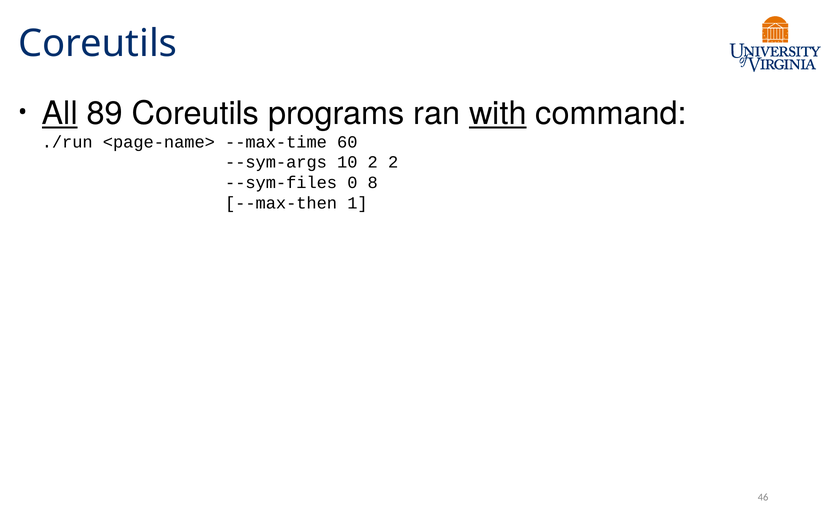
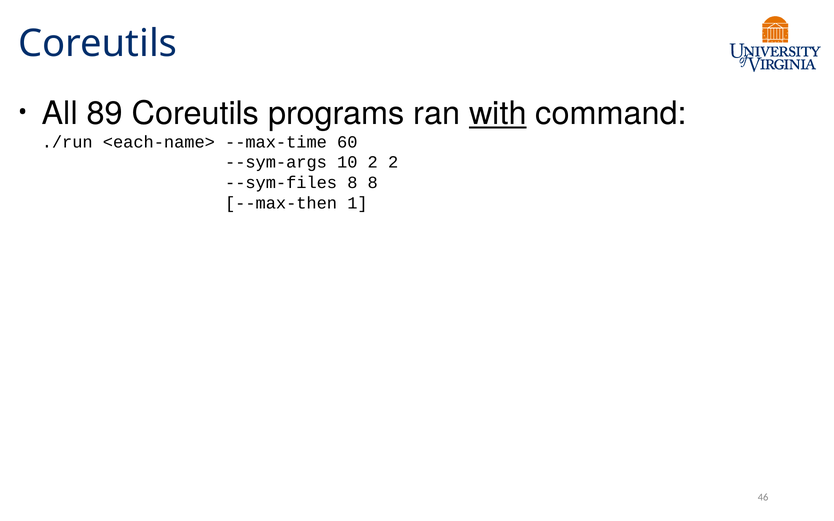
All underline: present -> none (60, 113)
<page-name>: <page-name> -> <each-name> (159, 142)
--sym-files 0: 0 -> 8 (352, 183)
